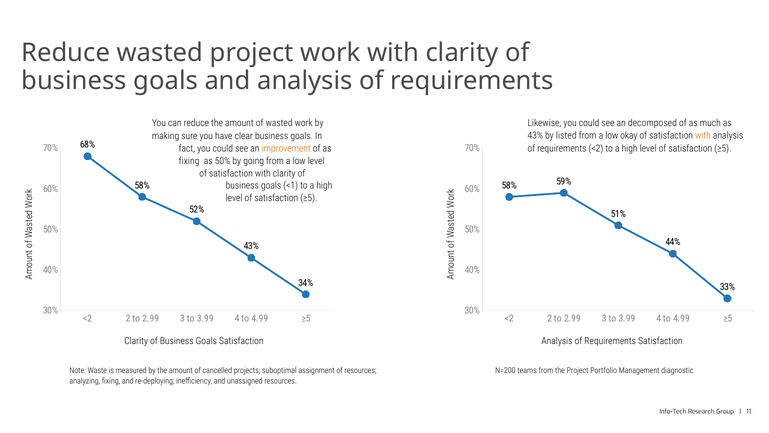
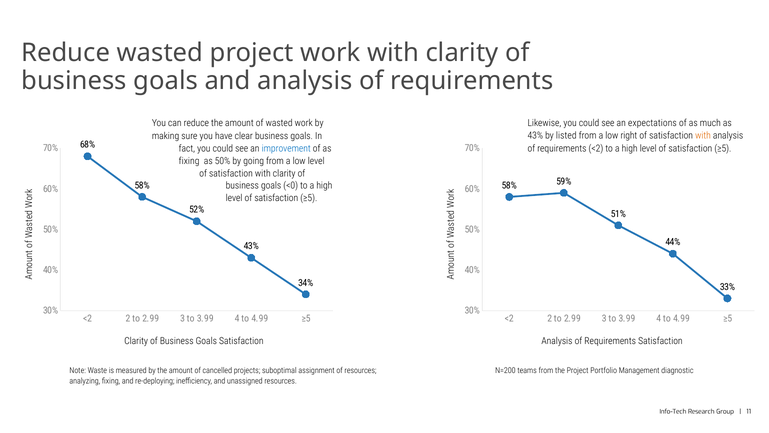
decomposed: decomposed -> expectations (652, 123)
okay: okay -> right (629, 136)
improvement colour: orange -> blue (286, 148)
<1: <1 -> <0 (291, 185)
